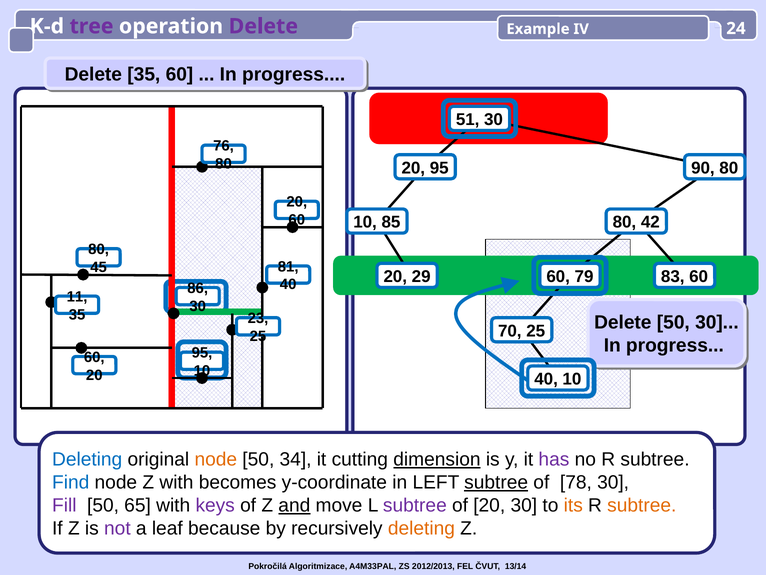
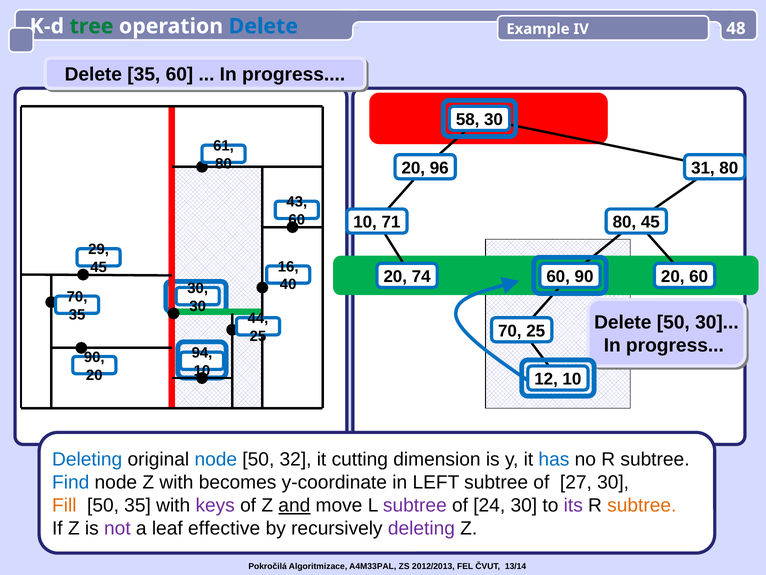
tree colour: purple -> green (92, 26)
Delete colour: purple -> blue (263, 26)
24: 24 -> 48 (736, 28)
51: 51 -> 58 (468, 119)
76: 76 -> 61 (224, 146)
20 95: 95 -> 96 (439, 168)
90: 90 -> 31 (703, 168)
20: 20 -> 43 (297, 202)
85: 85 -> 71 (391, 222)
80 42: 42 -> 45 (650, 222)
80: 80 -> 29 (99, 249)
81: 81 -> 16 (288, 266)
29: 29 -> 74 (421, 276)
60 79: 79 -> 90 (584, 276)
83: 83 -> 20 (673, 276)
86: 86 -> 30 (198, 288)
11: 11 -> 70 (77, 297)
23: 23 -> 44 (258, 318)
95: 95 -> 94 (202, 353)
60: 60 -> 90 (94, 357)
40: 40 -> 12 (546, 379)
node colour: orange -> blue (216, 459)
34: 34 -> 32 (296, 459)
dimension underline: present -> none (437, 459)
has colour: purple -> blue (554, 459)
subtree underline: present -> none (496, 482)
78: 78 -> 27 (576, 482)
Fill colour: purple -> orange (64, 505)
50 65: 65 -> 35 (138, 505)
of 20: 20 -> 24 (489, 505)
its colour: orange -> purple (573, 505)
because: because -> effective (224, 528)
deleting colour: orange -> purple (421, 528)
